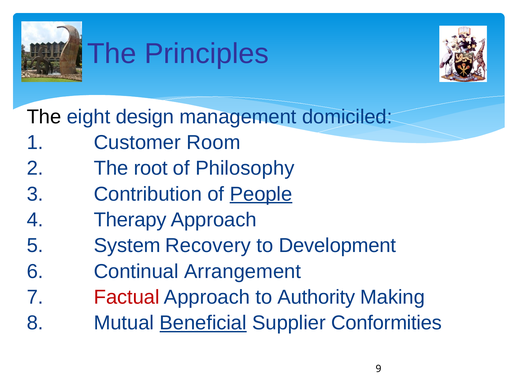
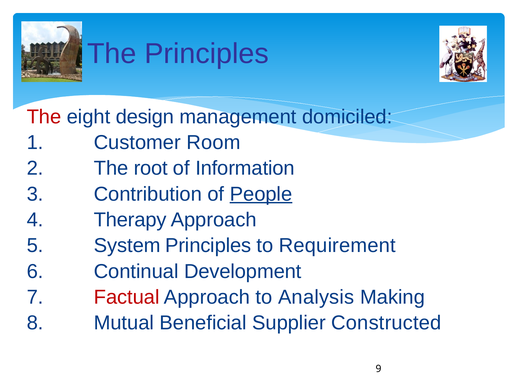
The colour: black -> red (44, 117)
Philosophy: Philosophy -> Information (245, 168)
System Recovery: Recovery -> Principles (208, 245)
Development: Development -> Requirement (337, 245)
Arrangement: Arrangement -> Development (243, 271)
Authority: Authority -> Analysis (316, 297)
Beneficial underline: present -> none (203, 323)
Conformities: Conformities -> Constructed (386, 323)
